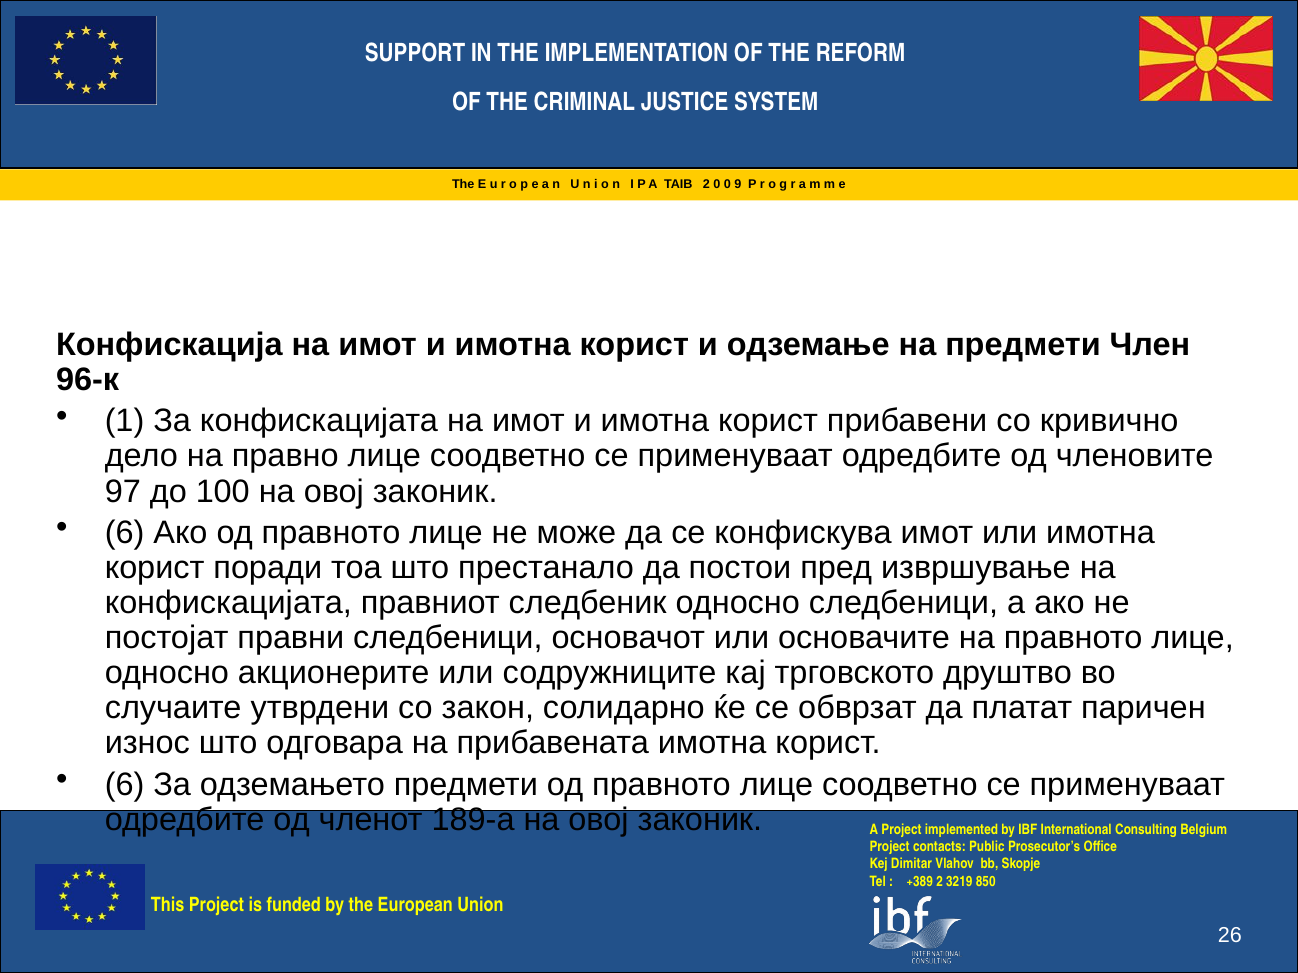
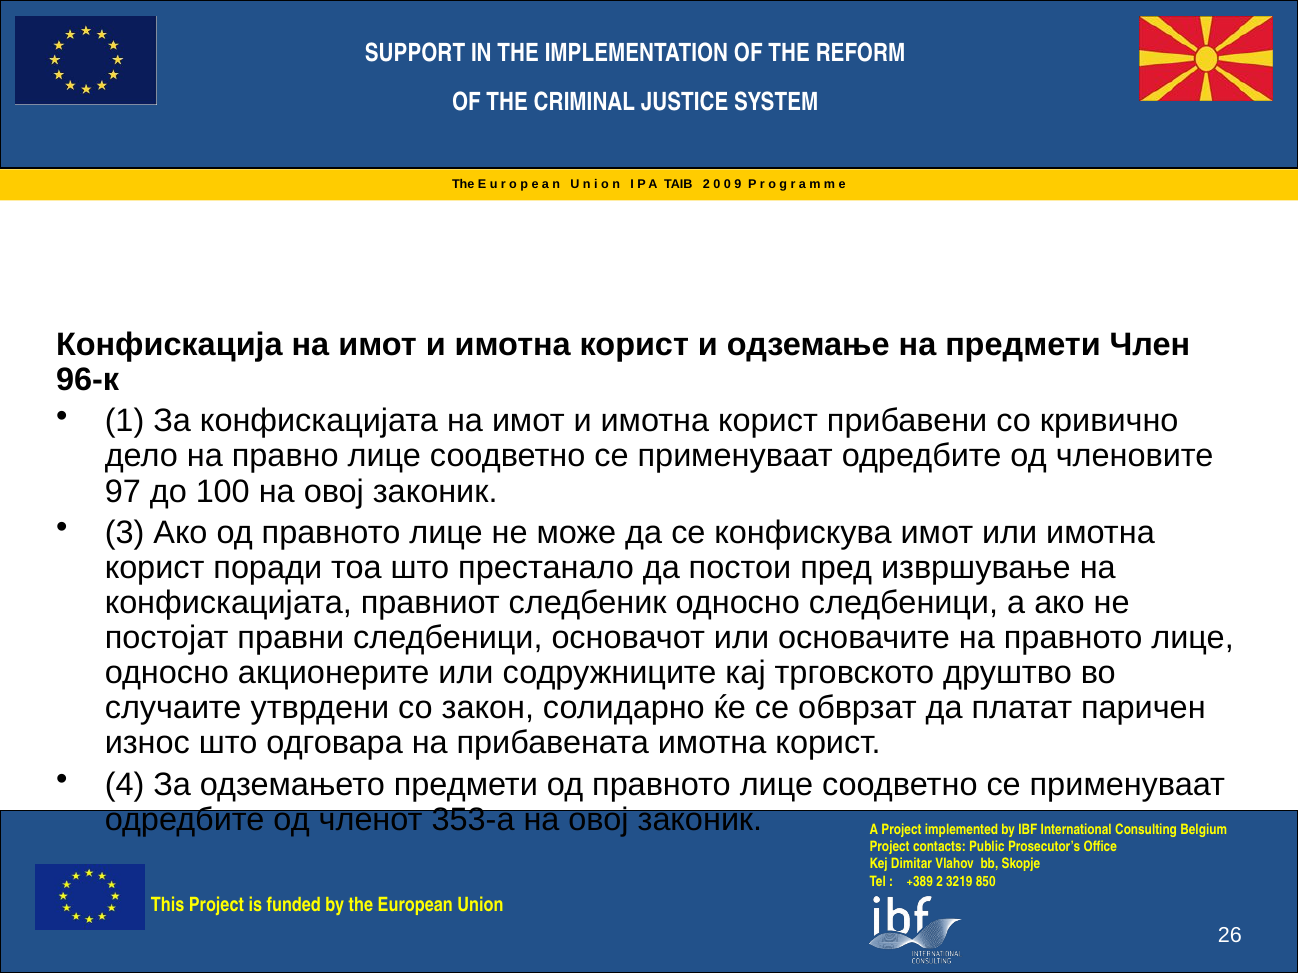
6: 6 -> 3 (125, 533)
6: 6 -> 4 (125, 785)
189-а: 189-а -> 353-а (473, 820)
